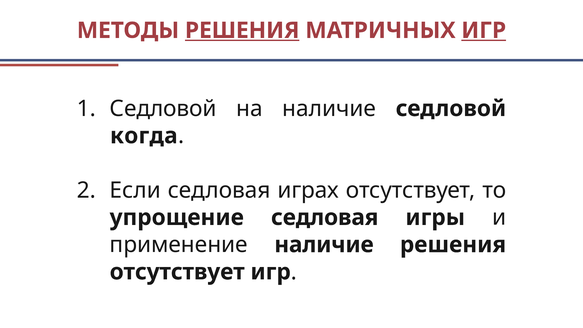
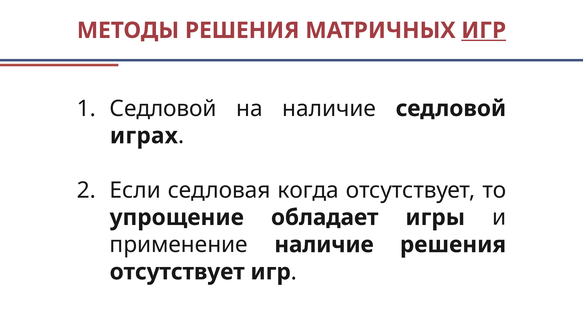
РЕШЕНИЯ underline: present -> none (242, 30)
когда: когда -> играх (144, 136)
играх: играх -> когда (308, 190)
упрощение седловая: седловая -> обладает (325, 217)
